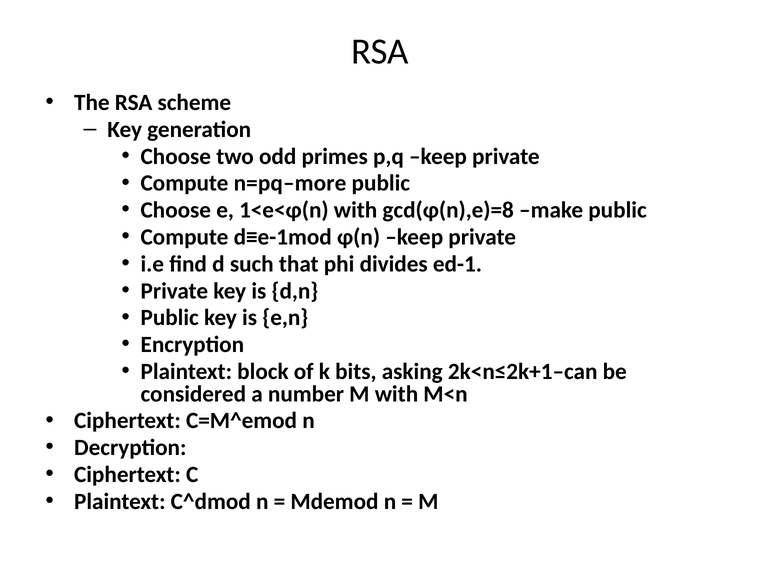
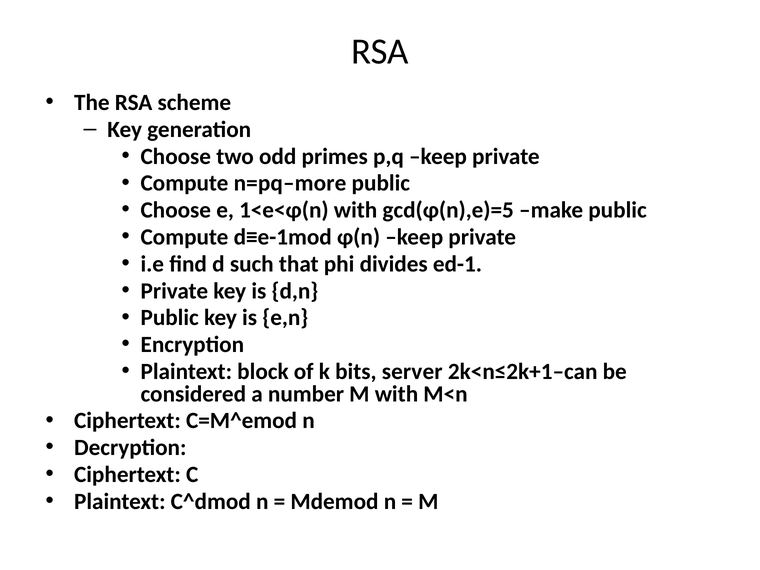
gcd(φ(n),e)=8: gcd(φ(n),e)=8 -> gcd(φ(n),e)=5 (448, 210)
asking: asking -> server (412, 372)
